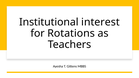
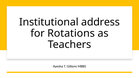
interest: interest -> address (101, 22)
